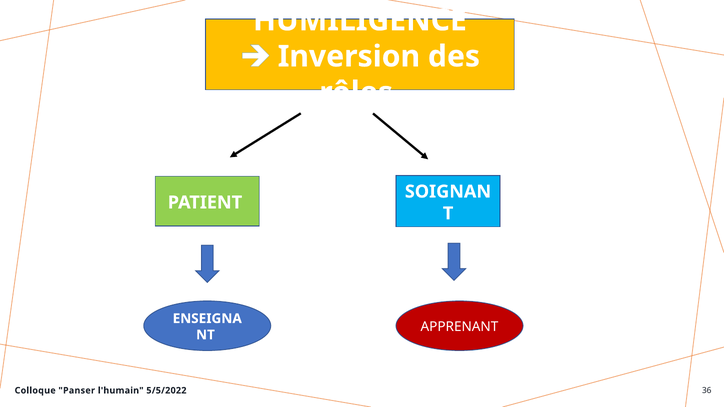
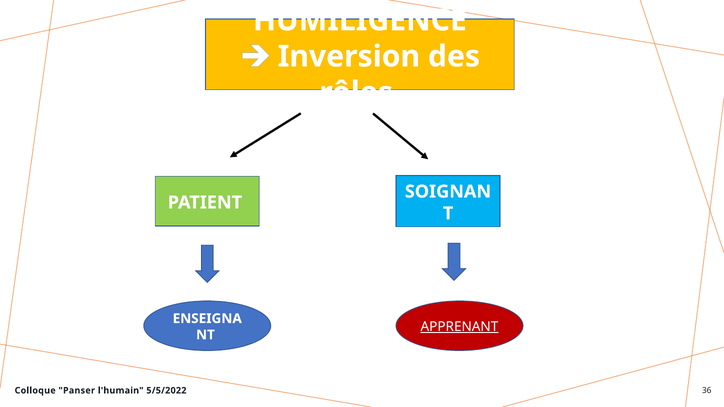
APPRENANT underline: none -> present (459, 327)
